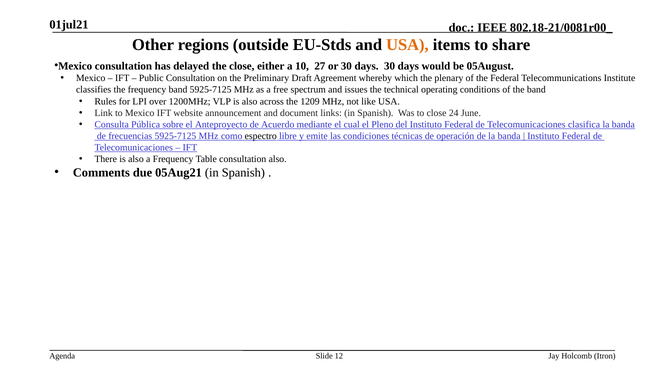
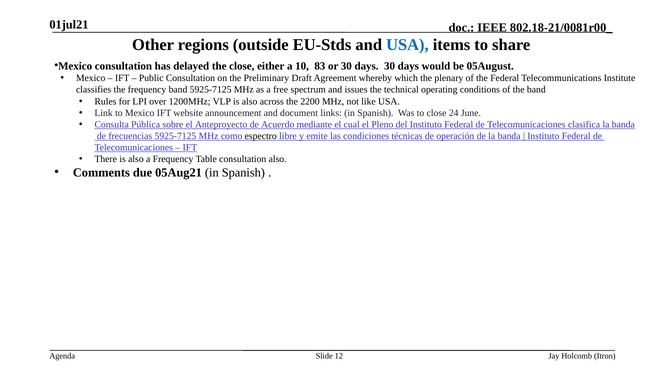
USA colour: orange -> blue (407, 45)
27: 27 -> 83 (320, 66)
1209: 1209 -> 2200 (310, 101)
